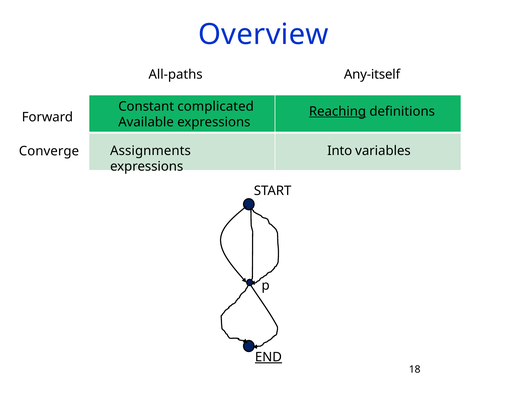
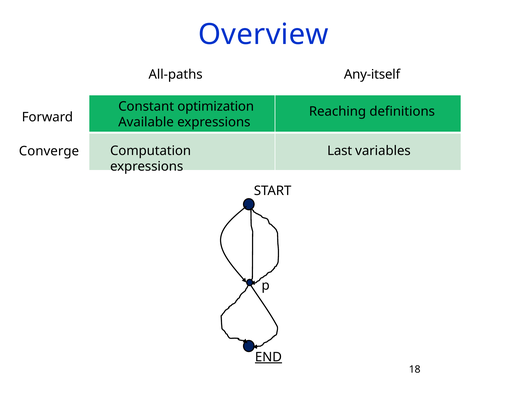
complicated: complicated -> optimization (216, 107)
Reaching underline: present -> none (337, 111)
Assignments: Assignments -> Computation (151, 151)
Into: Into -> Last (340, 151)
